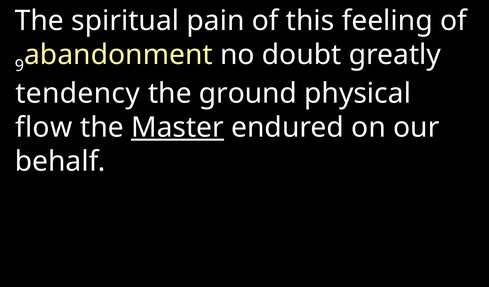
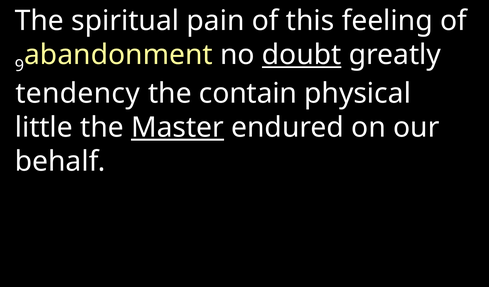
doubt underline: none -> present (302, 55)
ground: ground -> contain (248, 93)
flow: flow -> little (44, 127)
